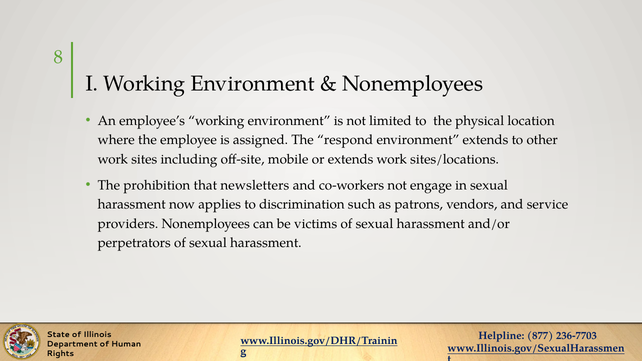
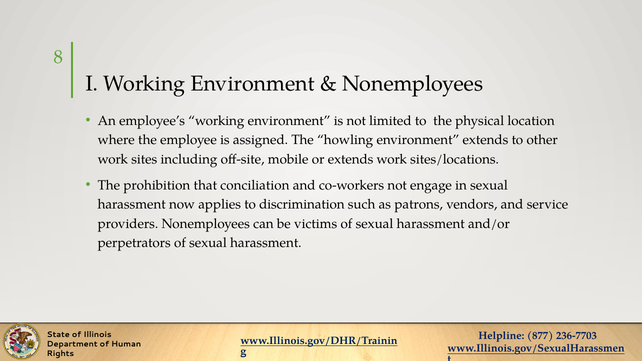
respond: respond -> howling (345, 140)
newsletters: newsletters -> conciliation (255, 185)
